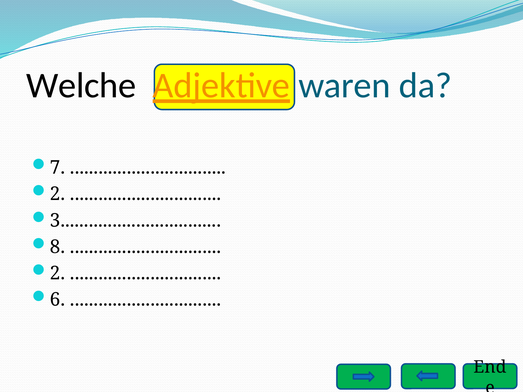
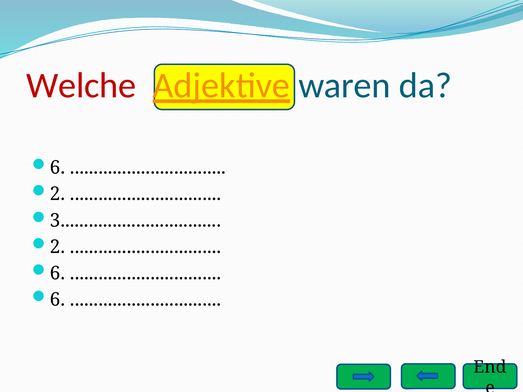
Welche colour: black -> red (81, 86)
7: 7 -> 6 (57, 168)
8: 8 -> 2 (57, 247)
2: 2 -> 6 (57, 273)
